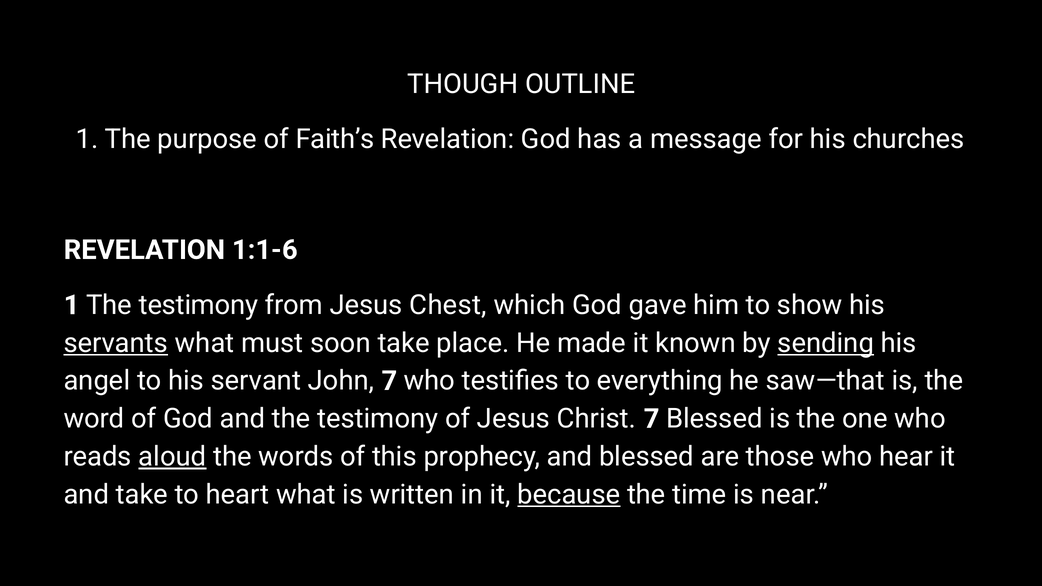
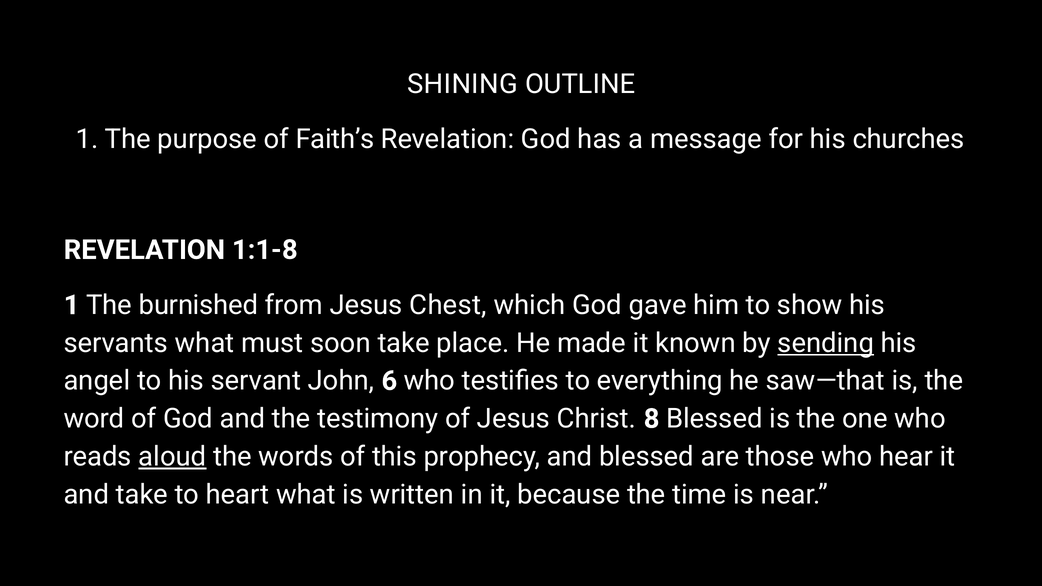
THOUGH: THOUGH -> SHINING (463, 84)
1:1-6: 1:1-6 -> 1:1-8 (265, 250)
1 The testimony: testimony -> burnished (198, 305)
servants underline: present -> none (116, 343)
John 7: 7 -> 6 (389, 381)
Christ 7: 7 -> 8 (652, 419)
because underline: present -> none (569, 495)
